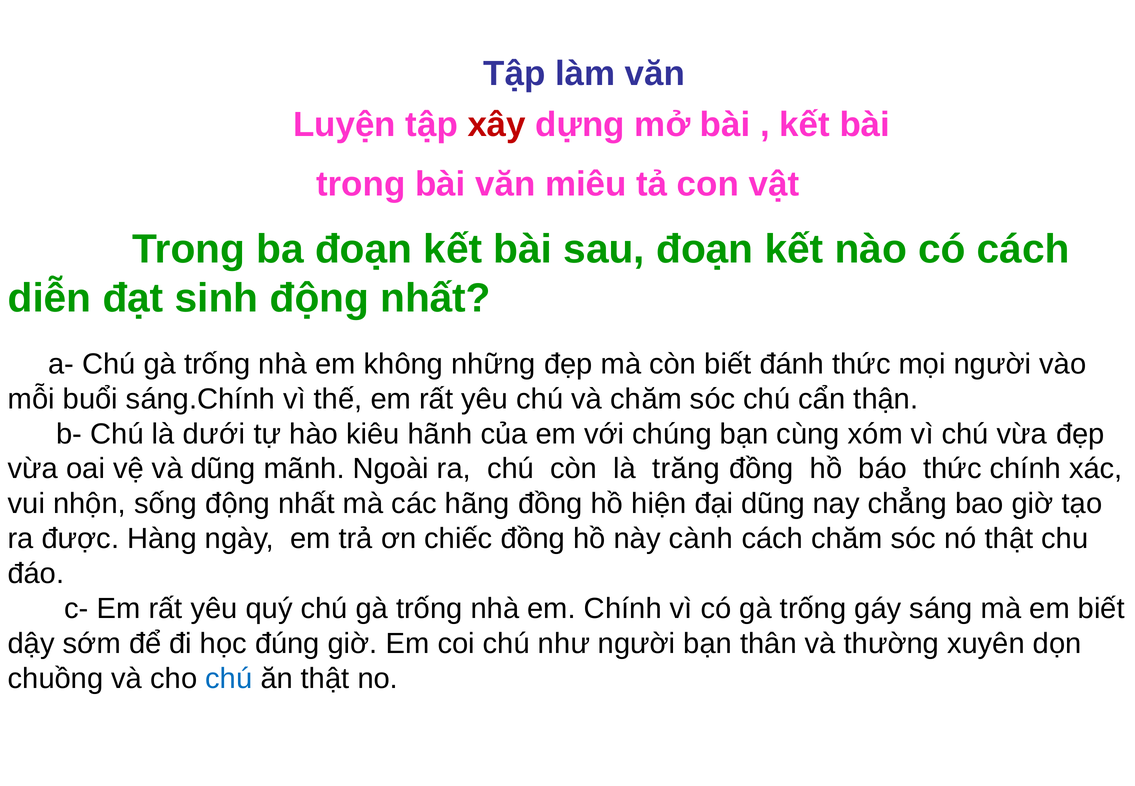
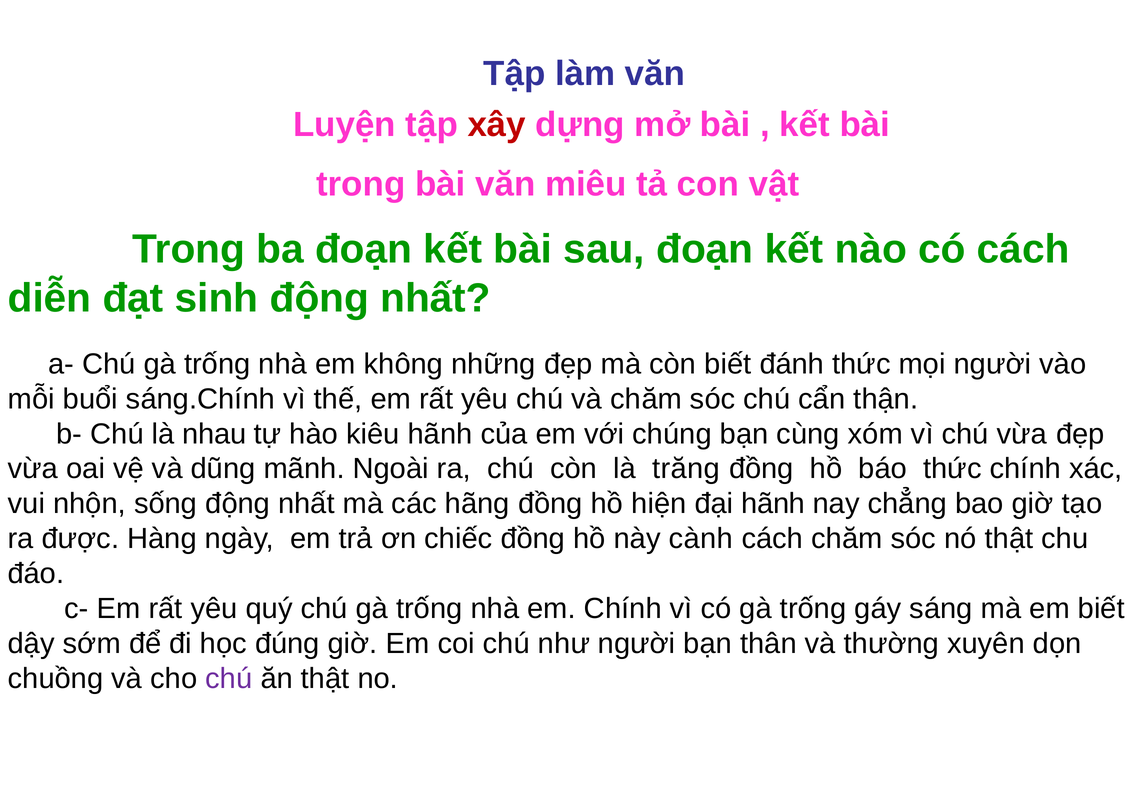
dưới: dưới -> nhau (214, 434)
đại dũng: dũng -> hãnh (773, 504)
chú colour: blue -> purple (229, 678)
